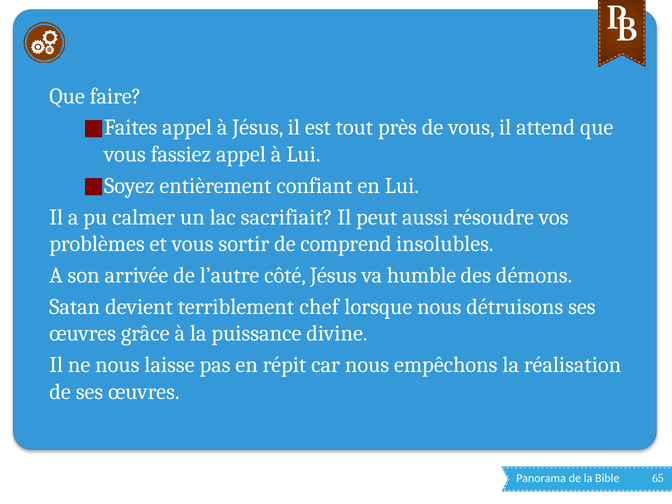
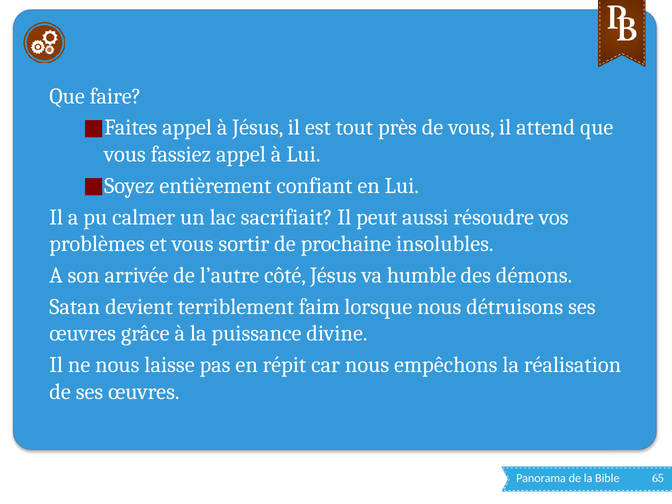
comprend: comprend -> prochaine (346, 244)
chef: chef -> faim (319, 307)
